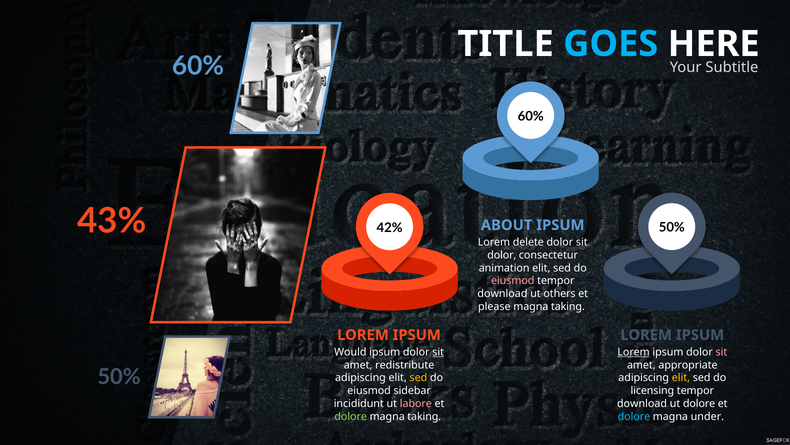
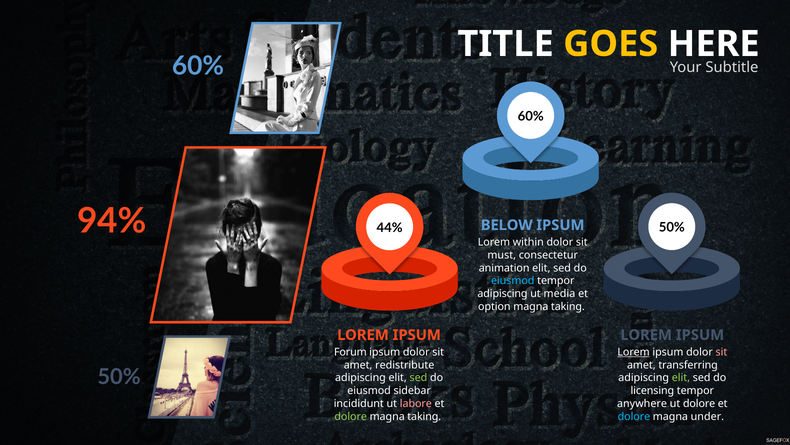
GOES colour: light blue -> yellow (611, 44)
43%: 43% -> 94% (112, 221)
ABOUT: ABOUT -> BELOW (507, 225)
42%: 42% -> 44% (390, 227)
delete: delete -> within (528, 242)
dolor: dolor -> must (502, 255)
eiusmod colour: pink -> light blue (513, 281)
download: download -> adipiscing (503, 293)
others: others -> media (559, 293)
please: please -> option (494, 306)
Would: Would -> Forum (350, 352)
sit underline: present -> none (438, 352)
appropriate: appropriate -> transferring (688, 365)
sed colour: yellow -> light green (418, 377)
elit colour: yellow -> light green (681, 377)
download: download -> anywhere (642, 403)
